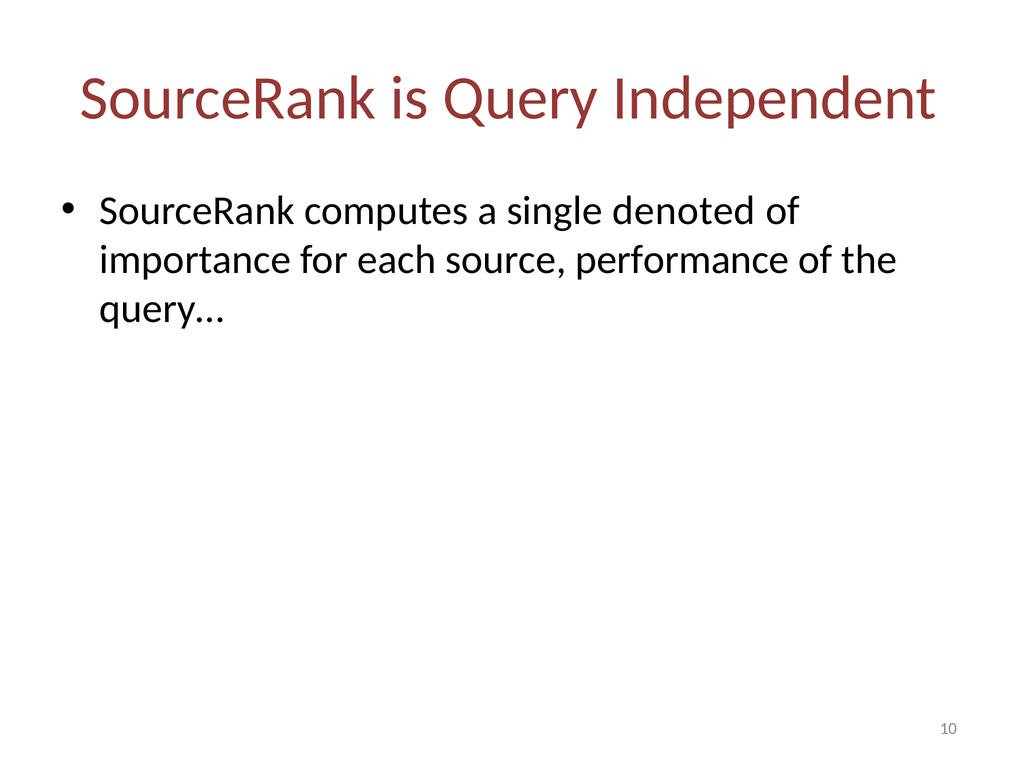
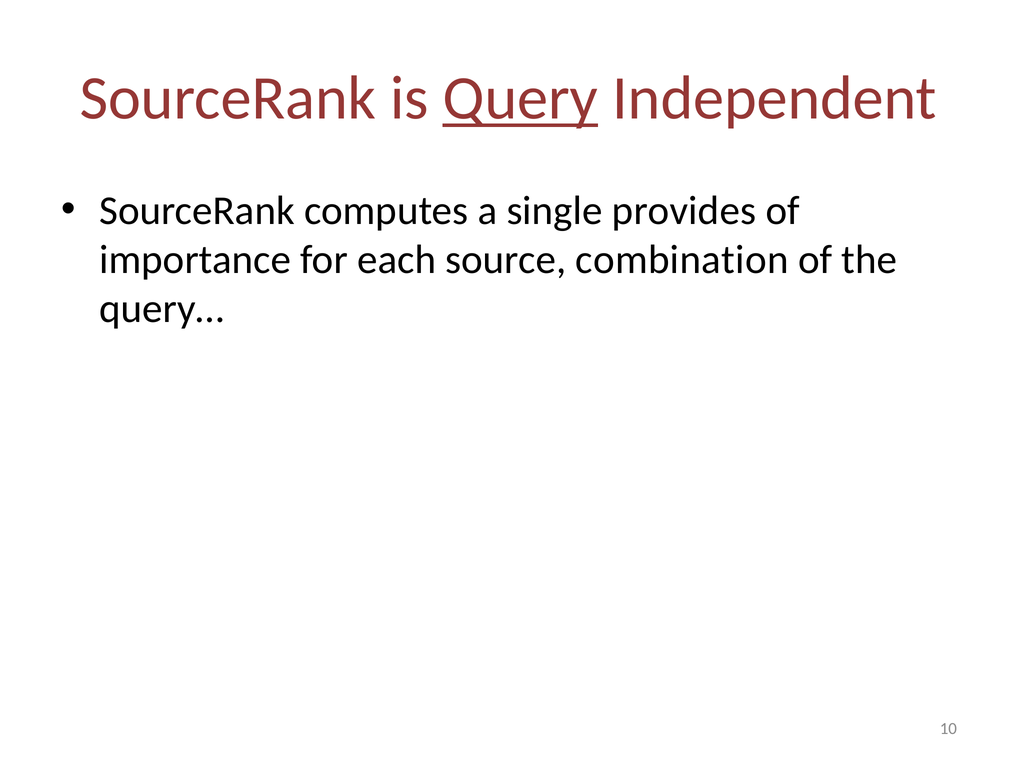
Query underline: none -> present (520, 99)
denoted: denoted -> provides (684, 211)
performance: performance -> combination (682, 260)
